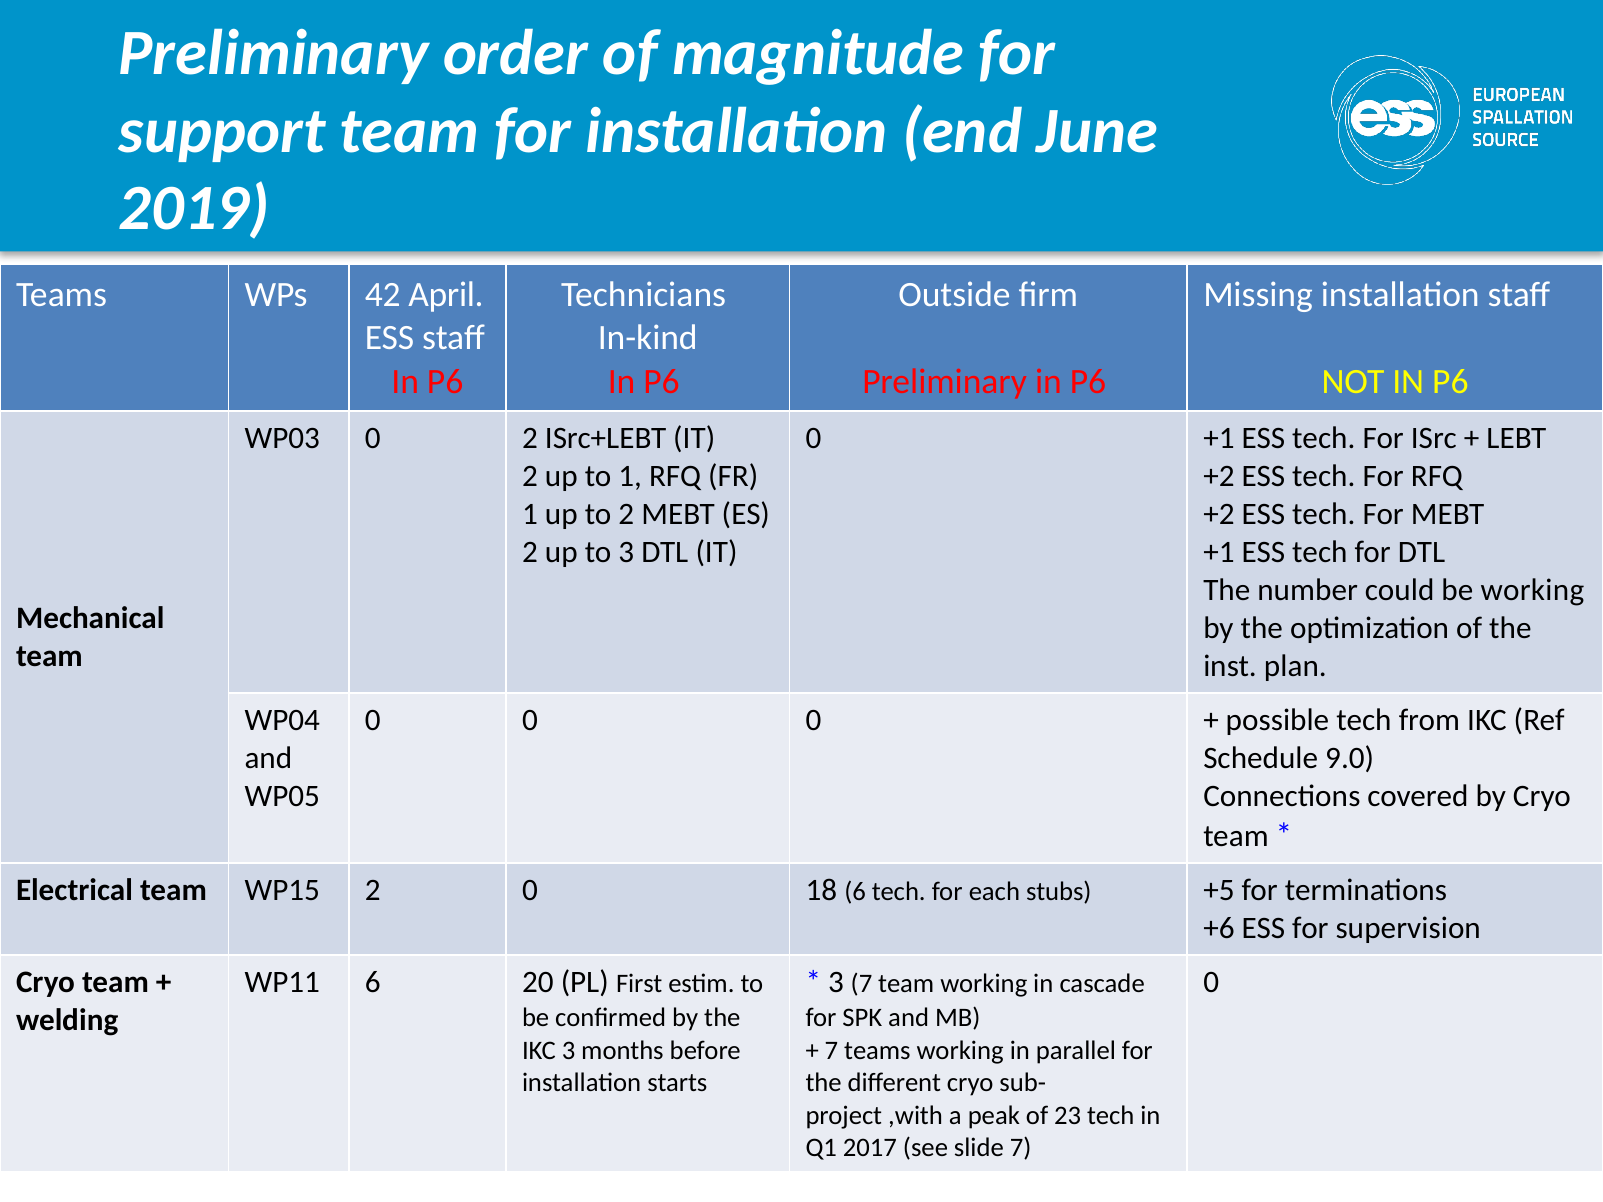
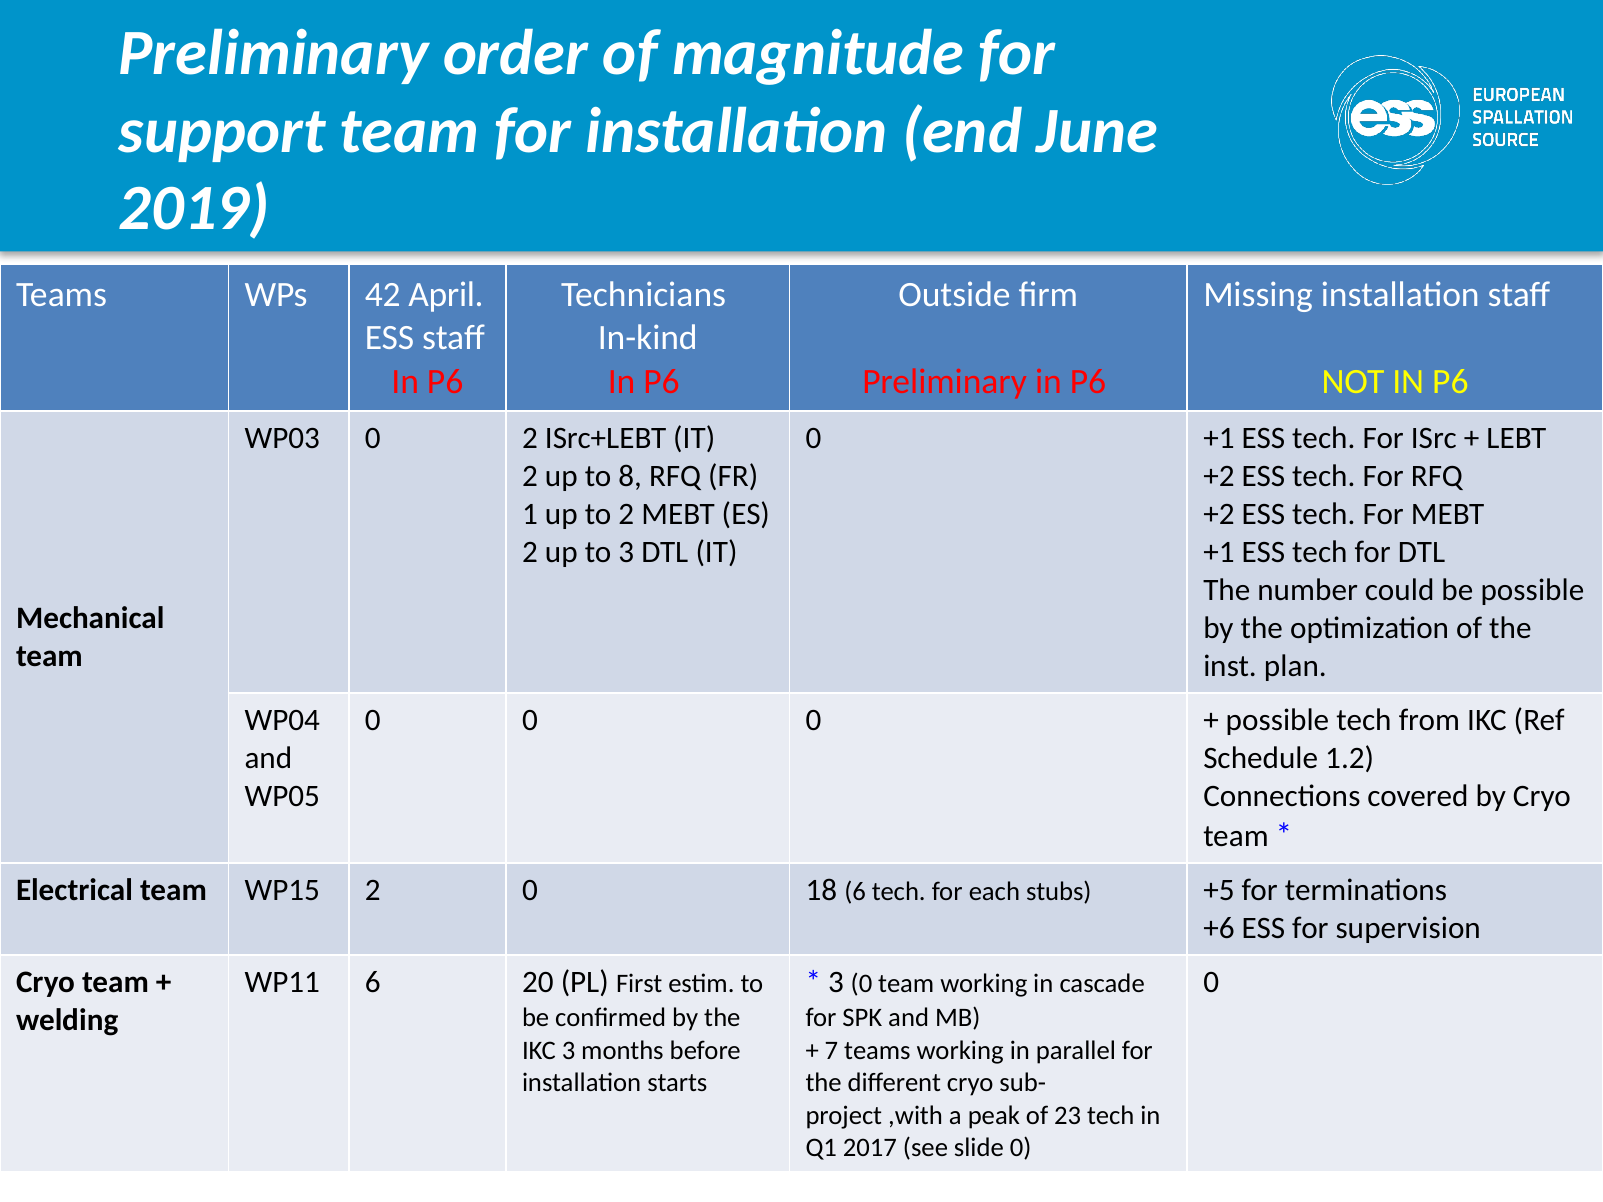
to 1: 1 -> 8 (630, 476)
be working: working -> possible (1532, 590)
9.0: 9.0 -> 1.2 (1350, 758)
3 7: 7 -> 0 (862, 984)
slide 7: 7 -> 0 (1021, 1148)
